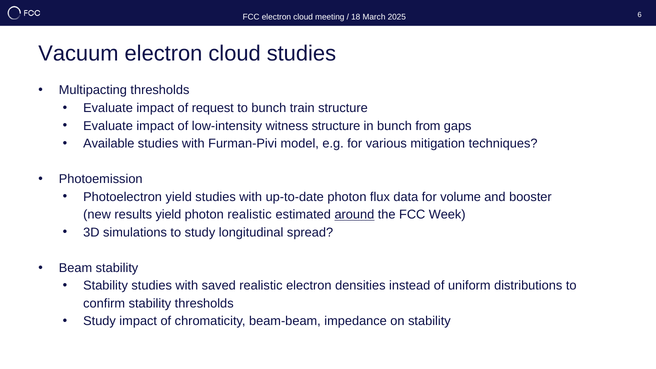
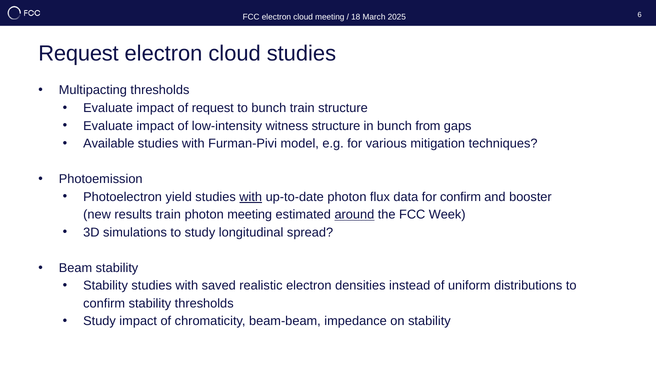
Vacuum: Vacuum -> Request (79, 54)
with underline: none -> present (251, 197)
for volume: volume -> confirm (461, 197)
results yield: yield -> train (168, 215)
photon realistic: realistic -> meeting (250, 215)
